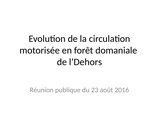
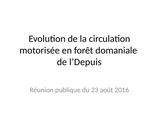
l’Dehors: l’Dehors -> l’Depuis (85, 62)
